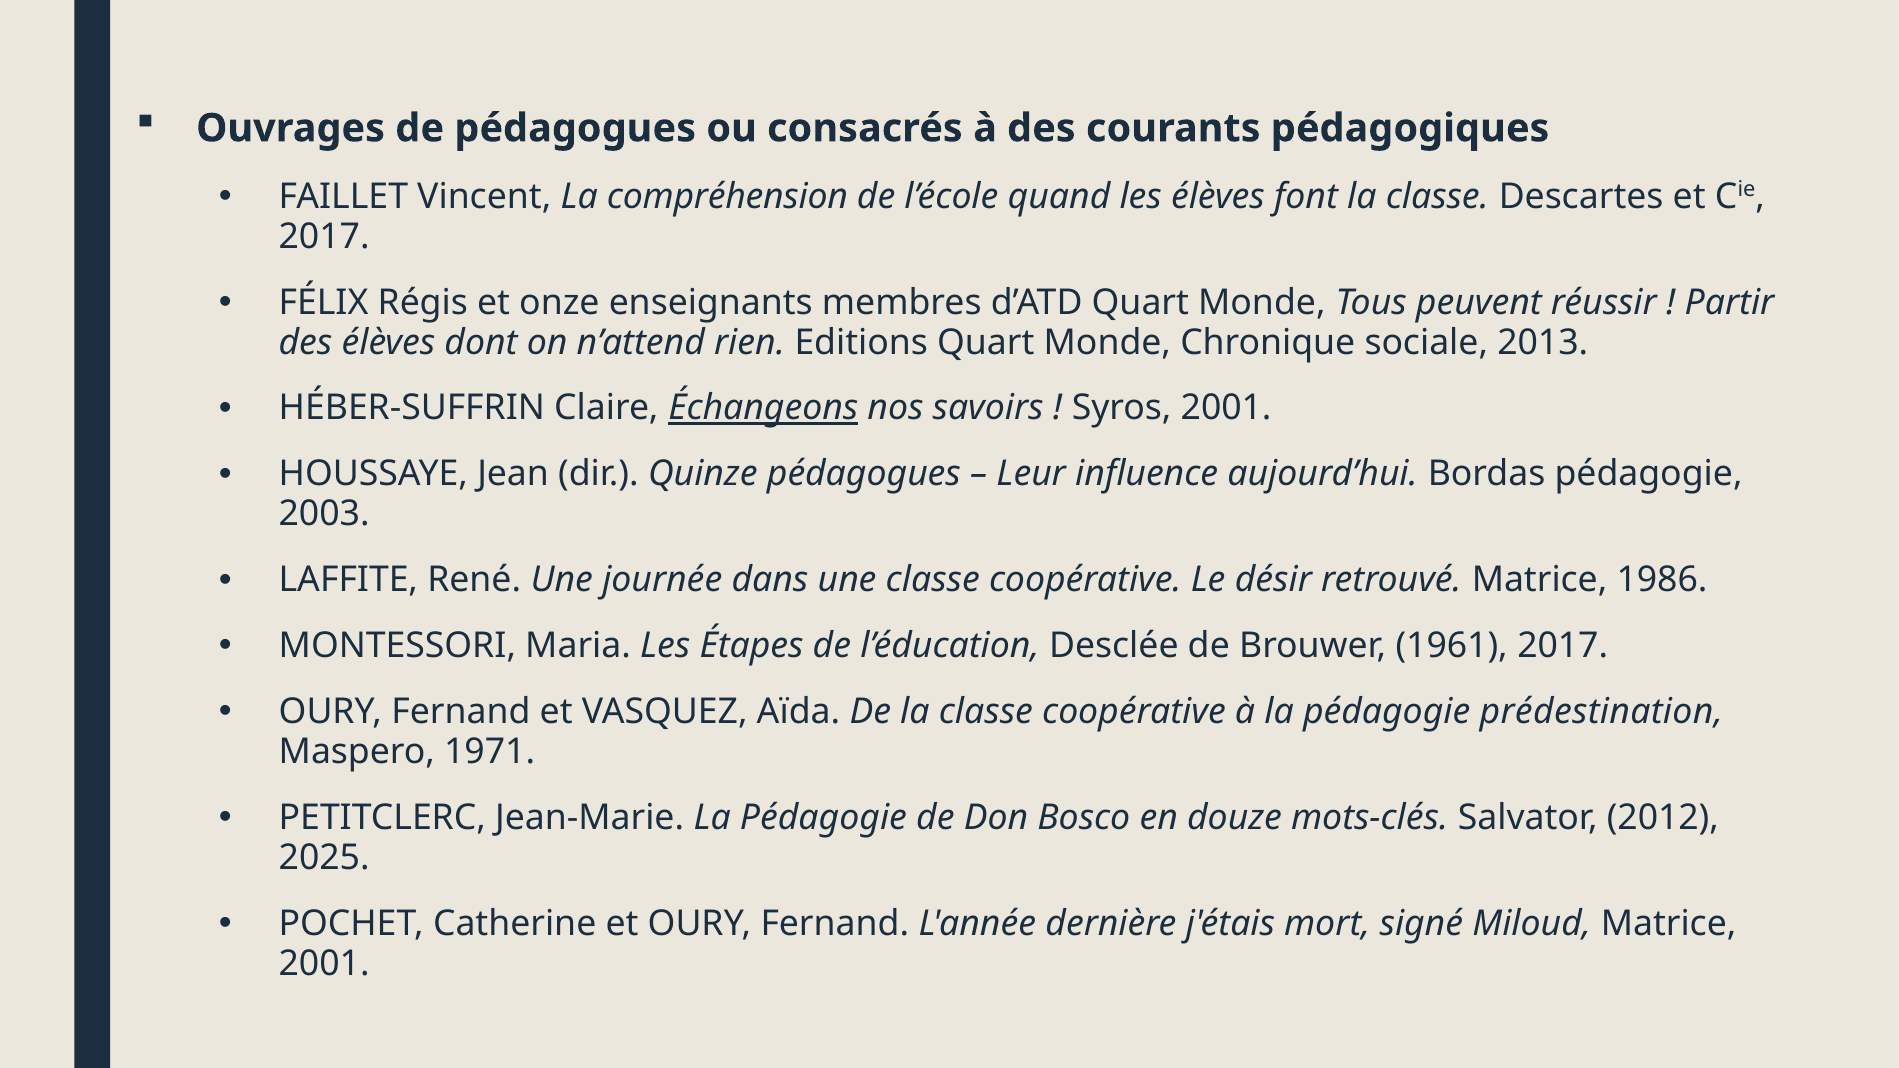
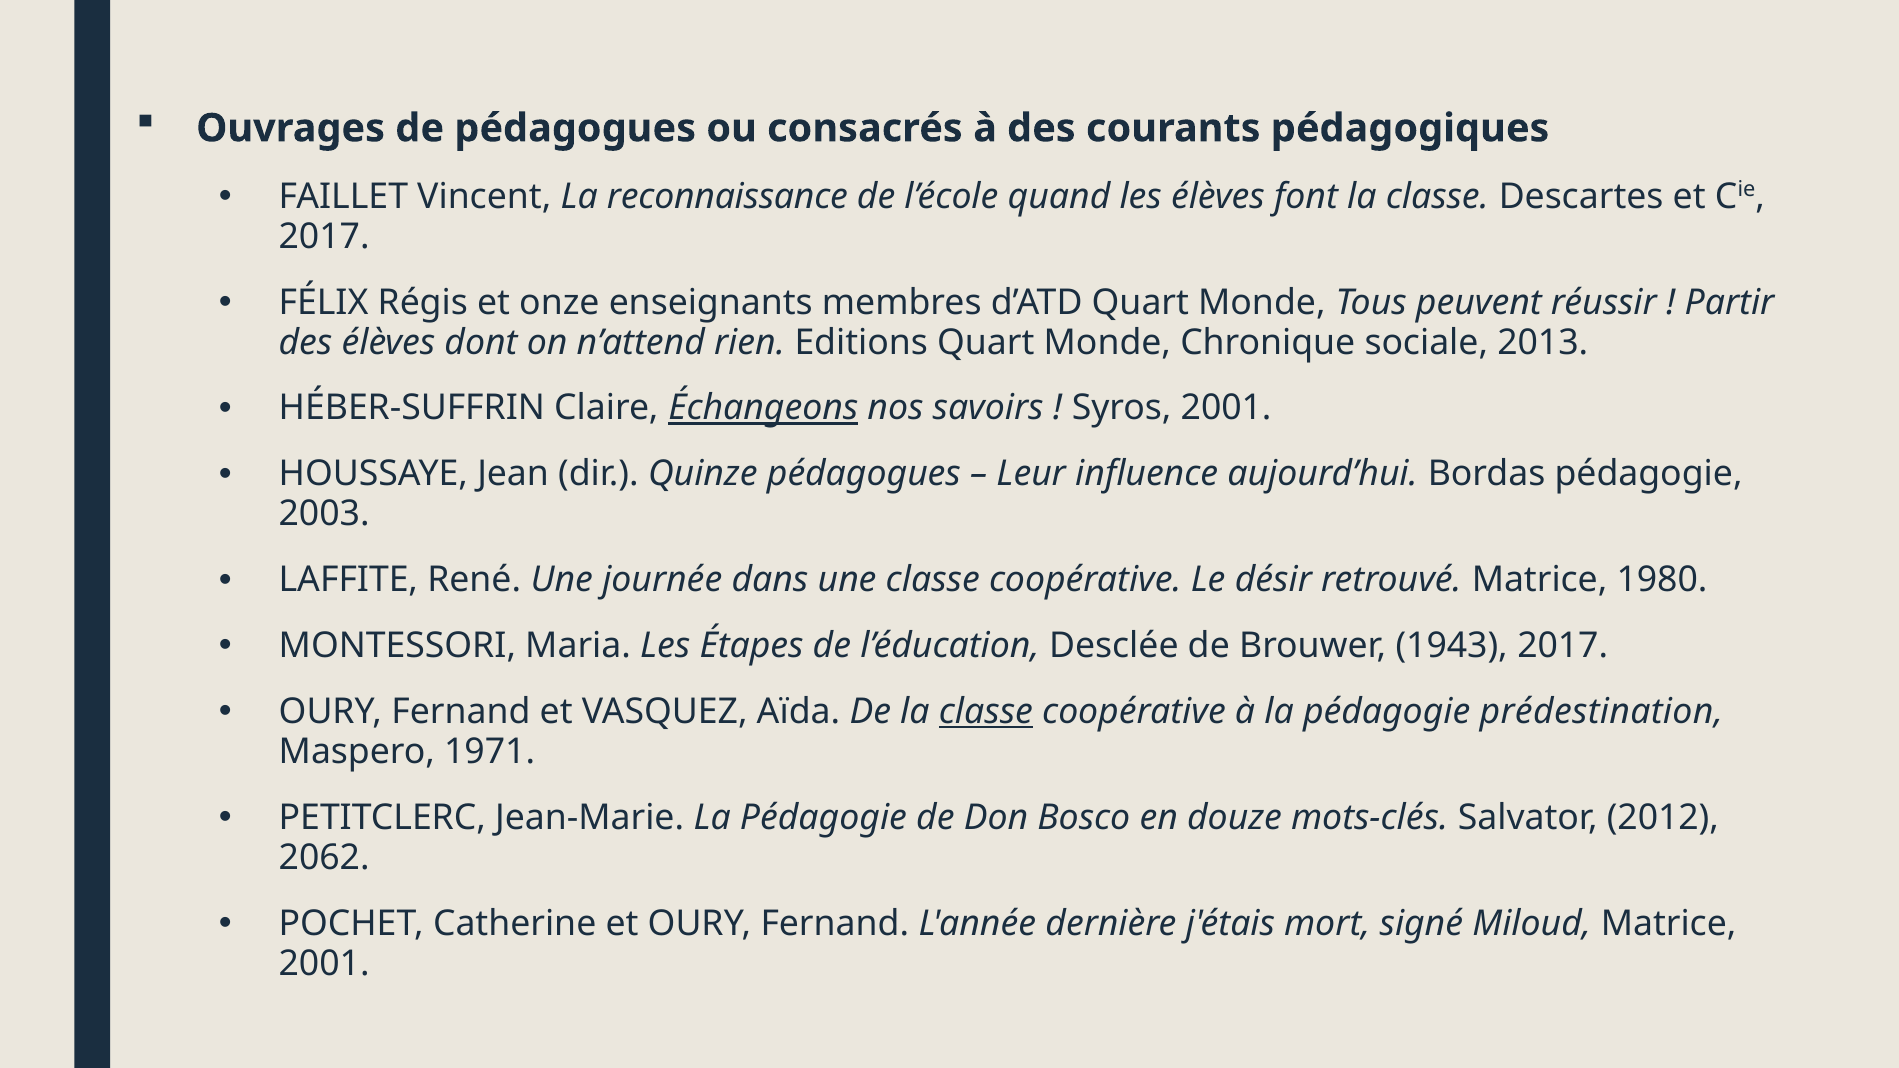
compréhension: compréhension -> reconnaissance (727, 196)
1986: 1986 -> 1980 (1662, 580)
1961: 1961 -> 1943 (1452, 646)
classe underline: none -> present (986, 712)
2025: 2025 -> 2062 (324, 858)
